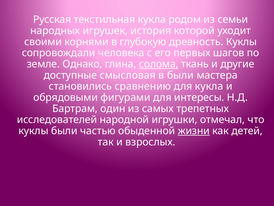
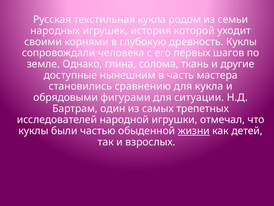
солома underline: present -> none (159, 64)
смысловая: смысловая -> нынешним (128, 75)
в были: были -> часть (180, 75)
интересы: интересы -> ситуации (199, 97)
